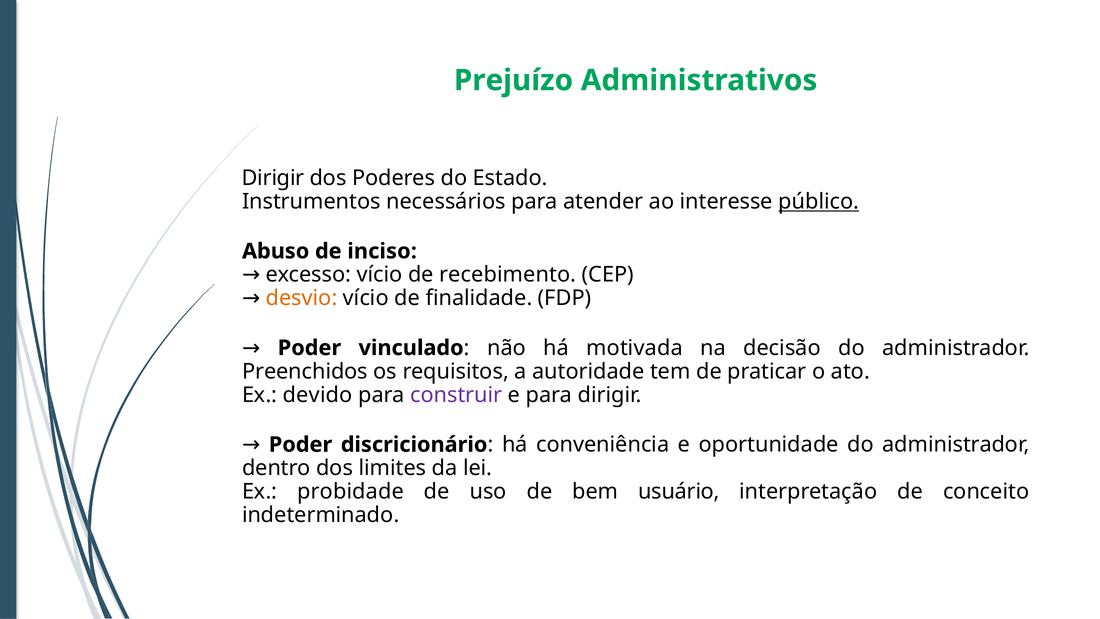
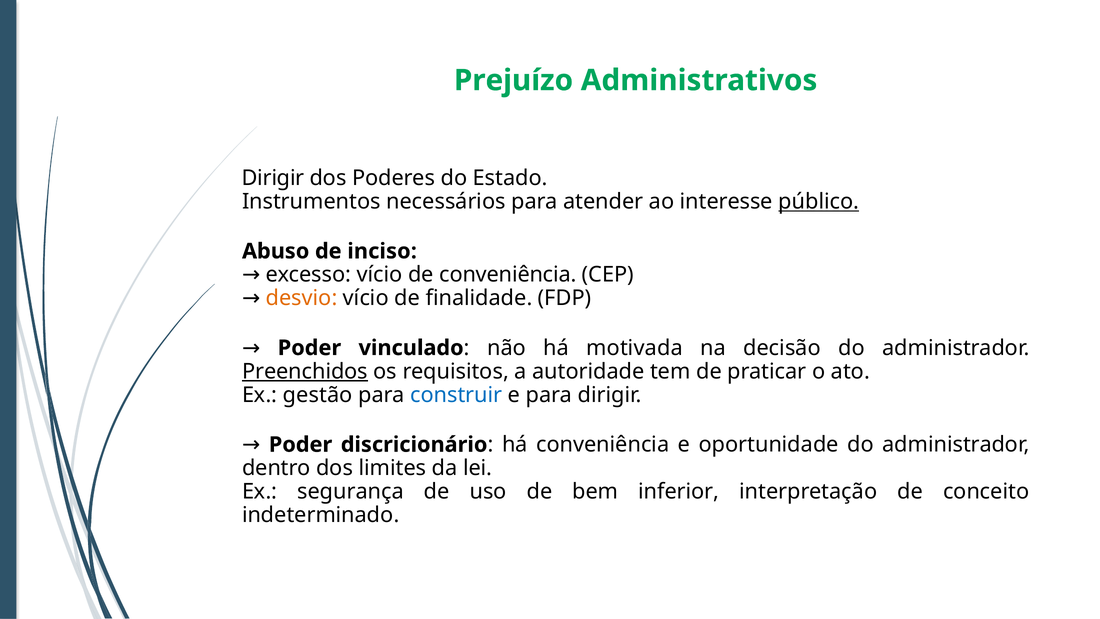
de recebimento: recebimento -> conveniência (508, 275)
Preenchidos underline: none -> present (305, 371)
devido: devido -> gestão (318, 395)
construir colour: purple -> blue (456, 395)
probidade: probidade -> segurança (351, 491)
usuário: usuário -> inferior (679, 491)
